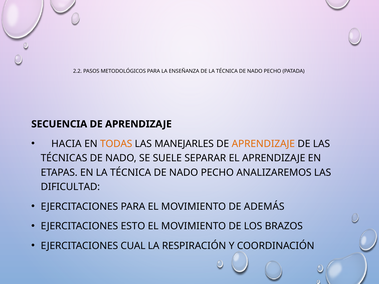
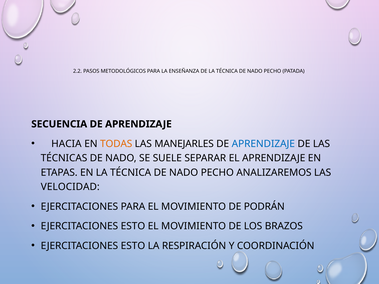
APRENDIZAJE colour: orange -> blue (263, 144)
DIFICULTAD: DIFICULTAD -> VELOCIDAD (70, 187)
ADEMÁS: ADEMÁS -> PODRÁN (264, 207)
CUAL: CUAL -> ESTO (133, 246)
